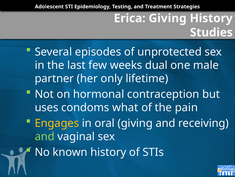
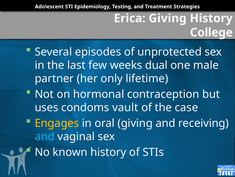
Studies: Studies -> College (211, 32)
what: what -> vault (125, 107)
pain: pain -> case (186, 107)
and colour: light green -> light blue (45, 136)
